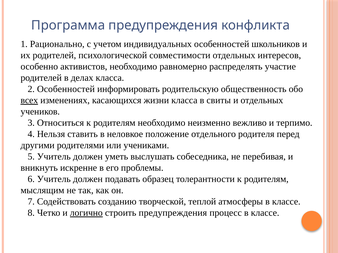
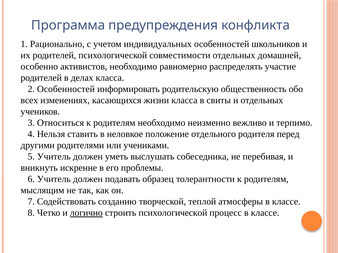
интересов: интересов -> домашней (279, 55)
всех underline: present -> none (29, 101)
строить предупреждения: предупреждения -> психологической (173, 213)
